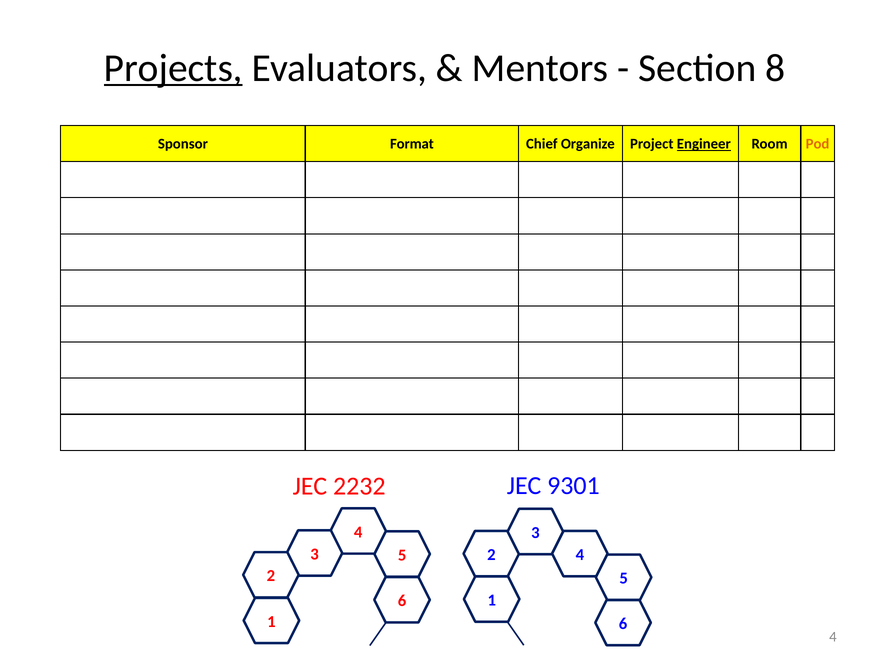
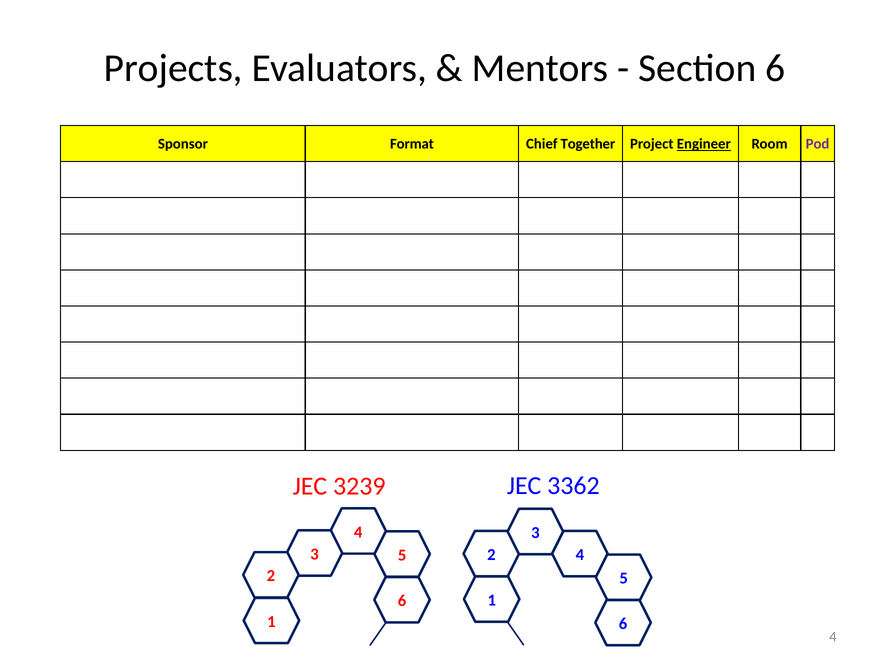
Projects underline: present -> none (173, 68)
Section 8: 8 -> 6 (775, 68)
Organize: Organize -> Together (588, 144)
Pod colour: orange -> purple (818, 144)
2232: 2232 -> 3239 (359, 486)
9301: 9301 -> 3362 (573, 486)
